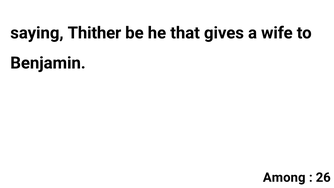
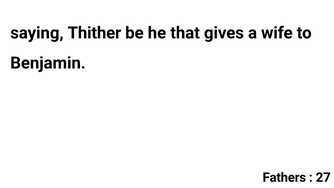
Among: Among -> Fathers (284, 177)
26: 26 -> 27 (323, 177)
